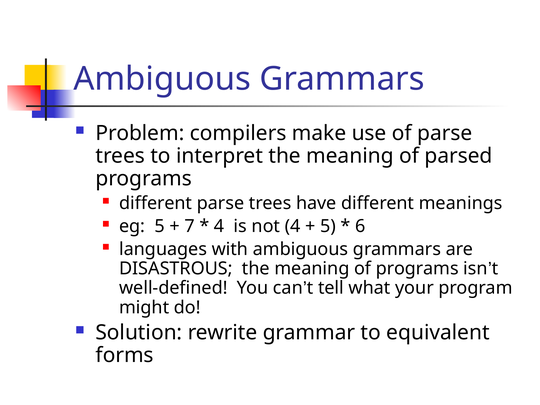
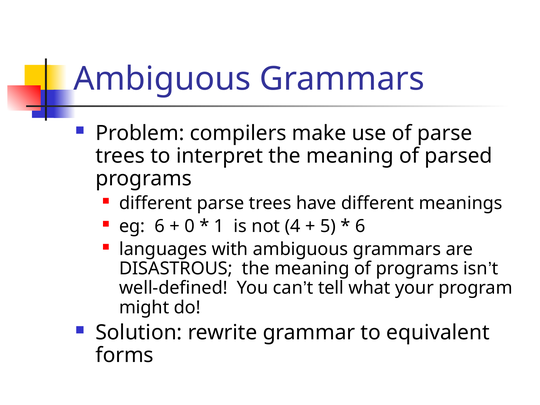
eg 5: 5 -> 6 (160, 226)
7: 7 -> 0 (190, 226)
4: 4 -> 1 (219, 226)
